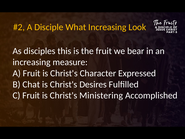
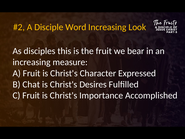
What: What -> Word (76, 27)
Ministering: Ministering -> Importance (101, 95)
